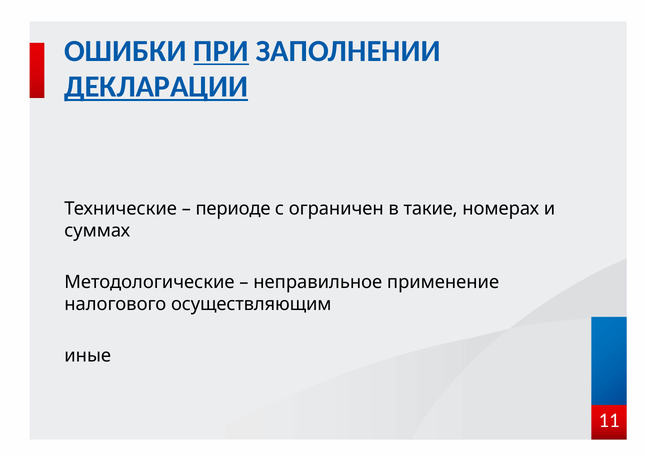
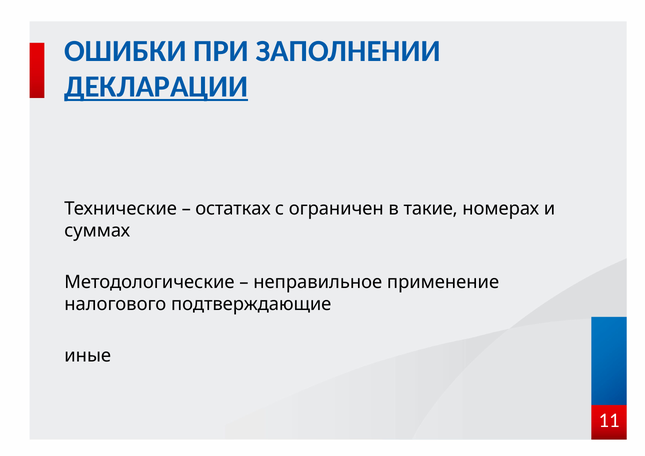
ПРИ underline: present -> none (221, 51)
периоде: периоде -> остатках (233, 209)
осуществляющим: осуществляющим -> подтверждающие (251, 304)
